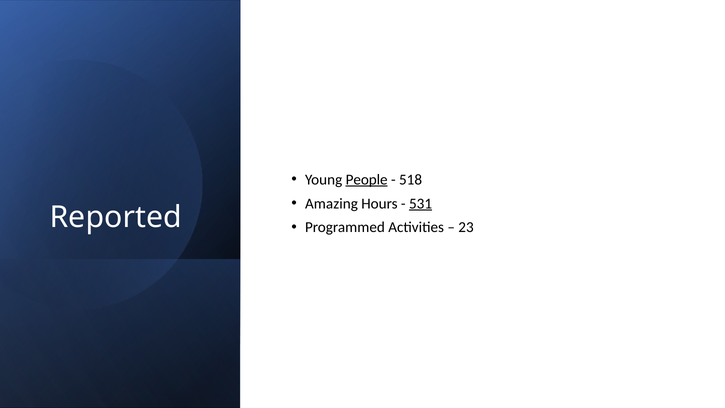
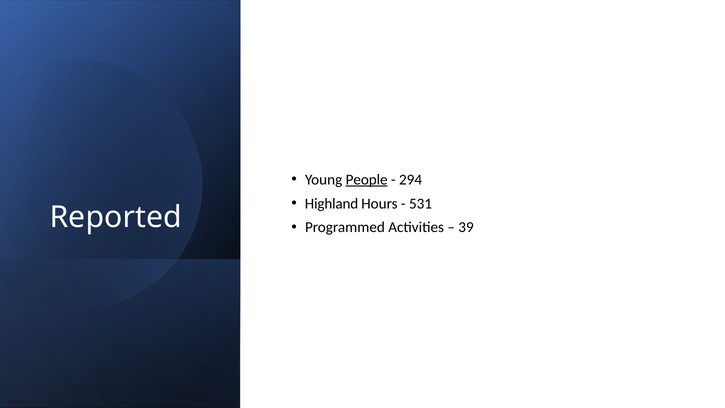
518: 518 -> 294 (411, 180)
Amazing: Amazing -> Highland (332, 203)
531 underline: present -> none (421, 203)
23: 23 -> 39 (466, 227)
